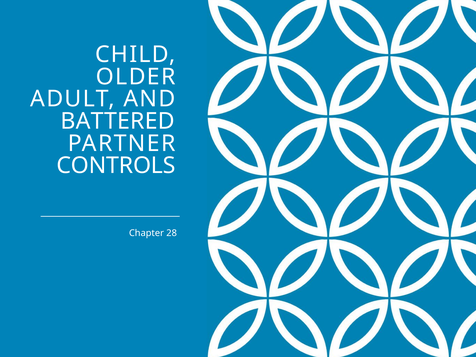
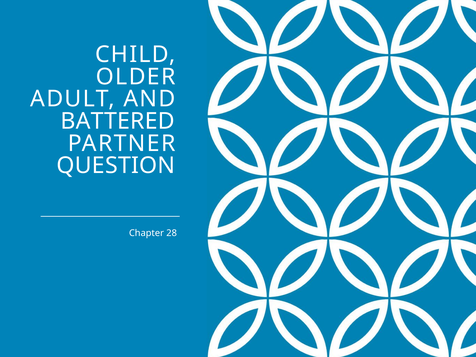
CONTROLS: CONTROLS -> QUESTION (116, 166)
